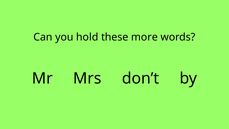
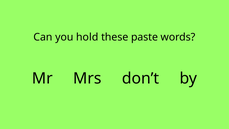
more: more -> paste (144, 37)
